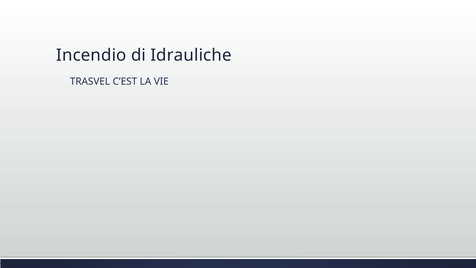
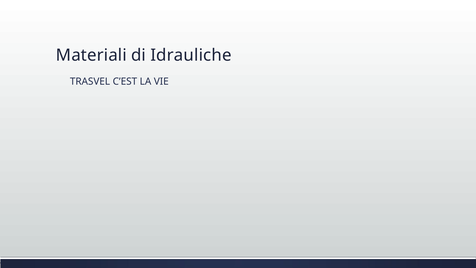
Incendio: Incendio -> Materiali (91, 55)
